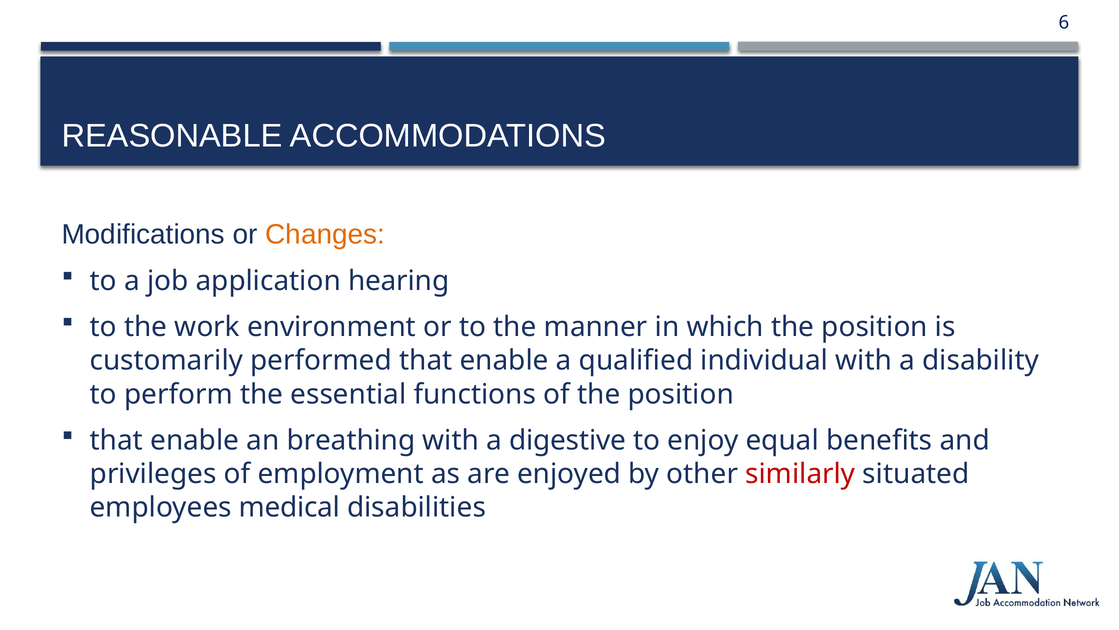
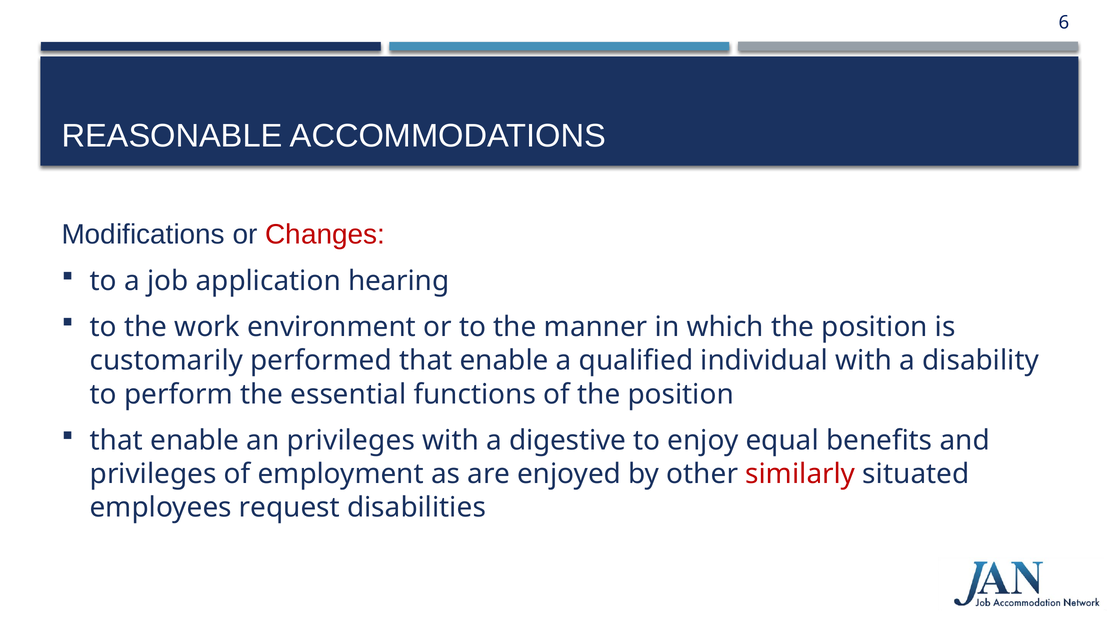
Changes colour: orange -> red (325, 235)
an breathing: breathing -> privileges (351, 440)
medical: medical -> request (289, 507)
